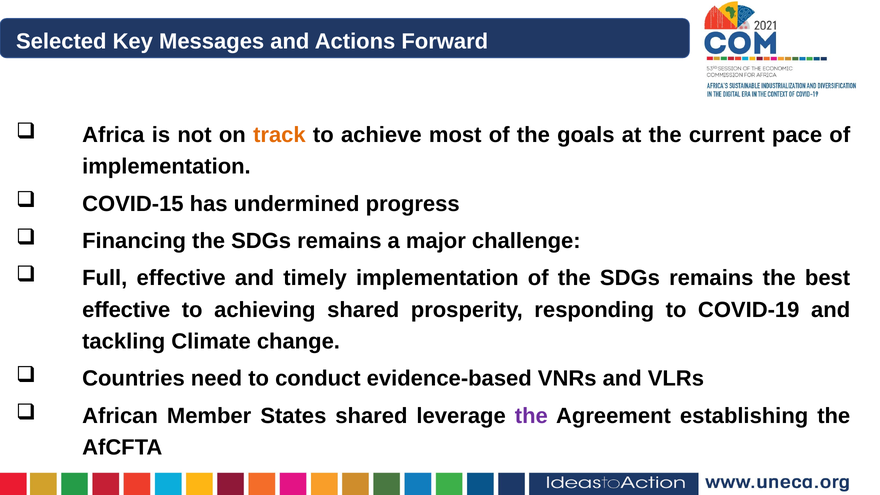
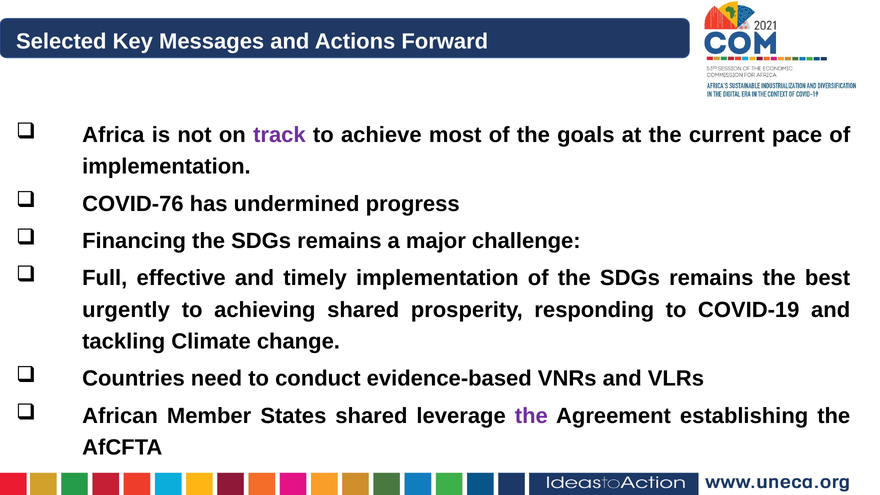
track colour: orange -> purple (279, 135)
COVID-15: COVID-15 -> COVID-76 (133, 204)
effective: effective -> urgently (126, 310)
